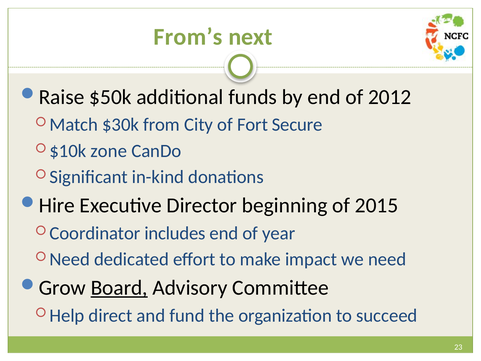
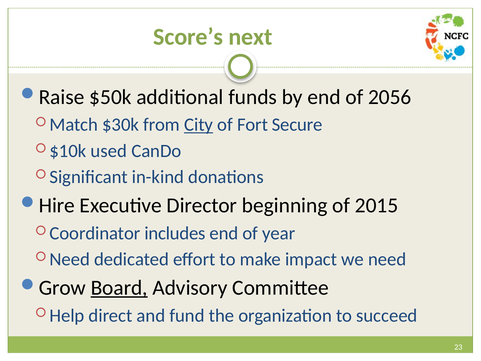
From’s: From’s -> Score’s (188, 37)
2012: 2012 -> 2056 (390, 97)
City underline: none -> present (199, 125)
zone: zone -> used (109, 151)
